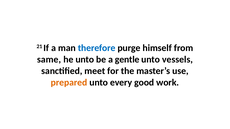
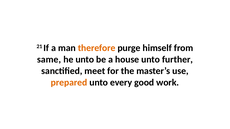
therefore colour: blue -> orange (97, 48)
gentle: gentle -> house (127, 60)
vessels: vessels -> further (177, 60)
